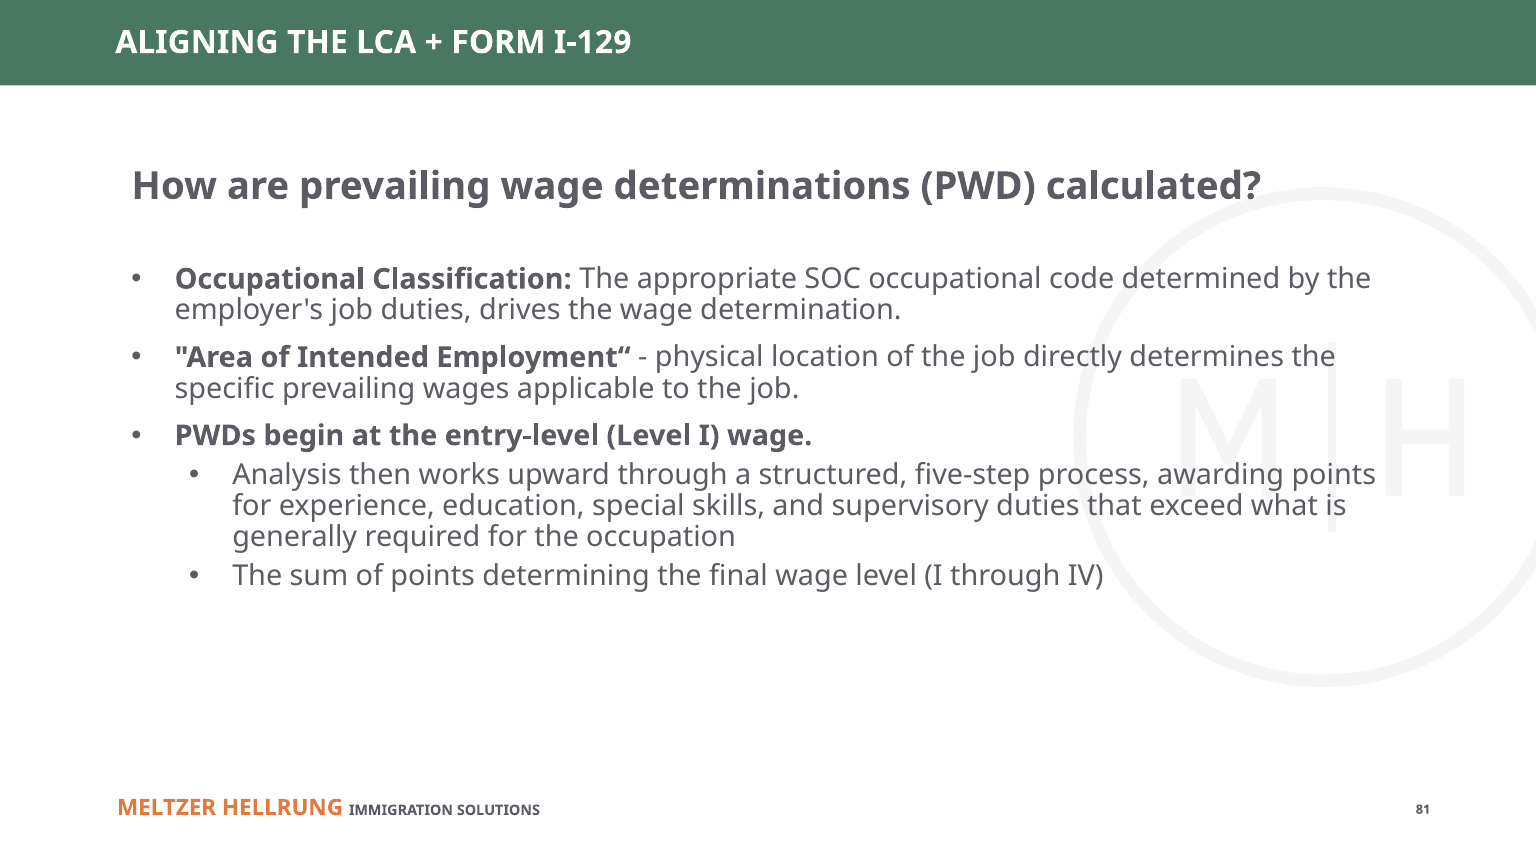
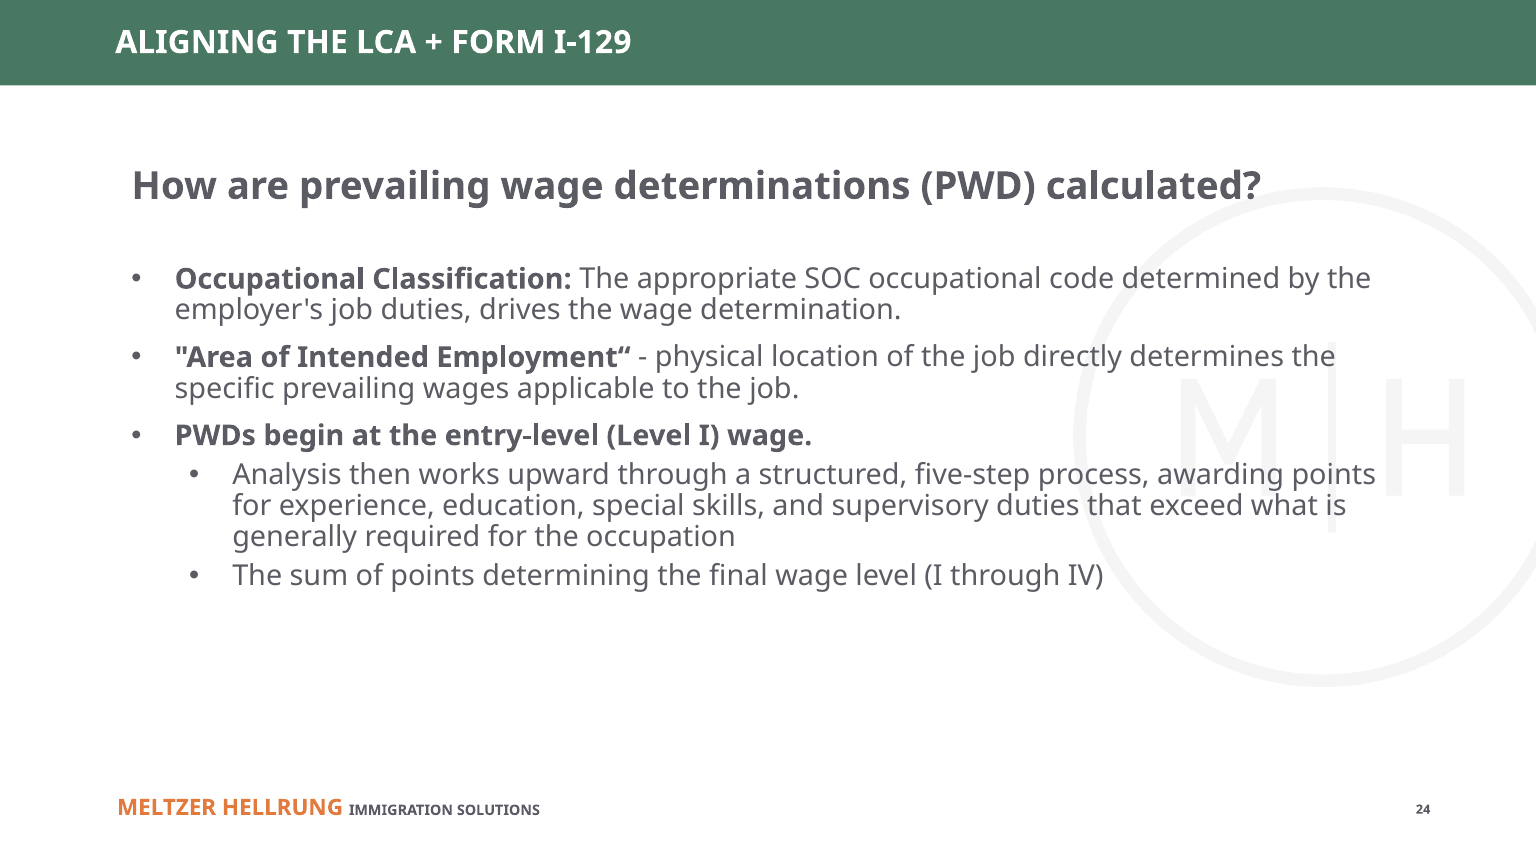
81: 81 -> 24 (1423, 810)
